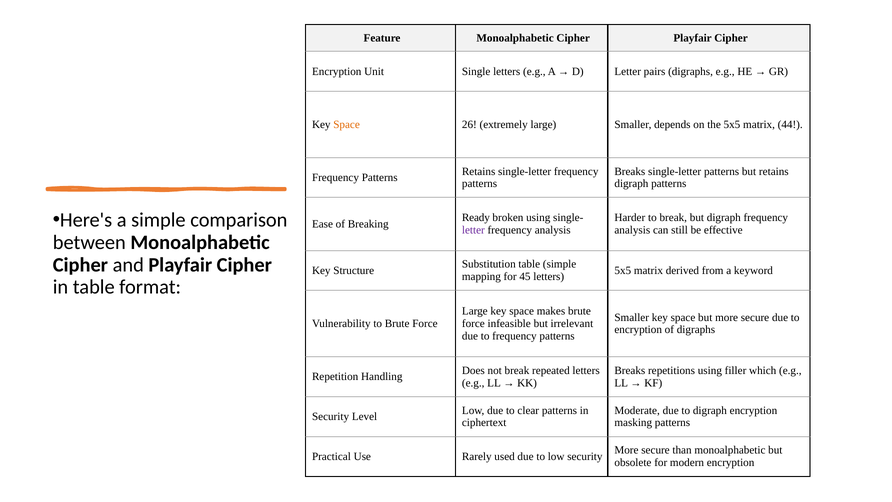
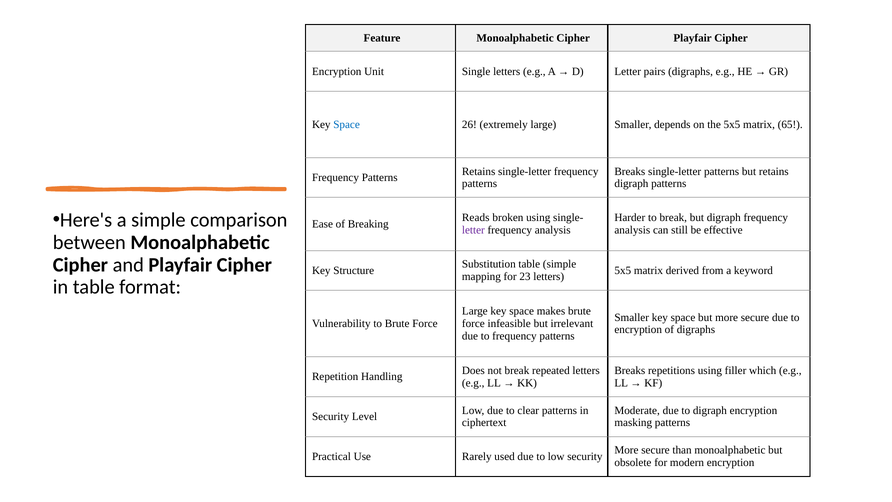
Space colour: orange -> blue (347, 124)
44: 44 -> 65 (790, 124)
Ready: Ready -> Reads (476, 218)
45: 45 -> 23 (525, 277)
